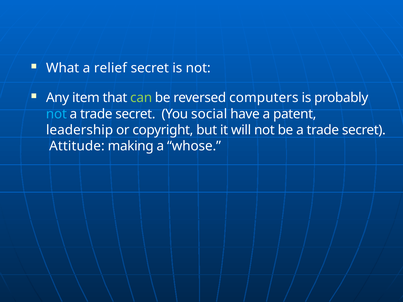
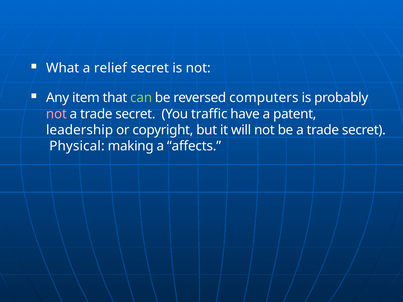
not colour: light blue -> pink (56, 114)
social: social -> traffic (209, 114)
Attitude: Attitude -> Physical (77, 146)
whose: whose -> affects (194, 146)
